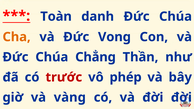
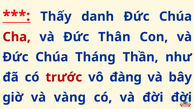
Toàn: Toàn -> Thấy (56, 16)
Cha colour: orange -> red (17, 37)
Vong: Vong -> Thân (114, 37)
Chúa Chẳng: Chẳng -> Tháng (95, 57)
phép: phép -> đàng (126, 77)
